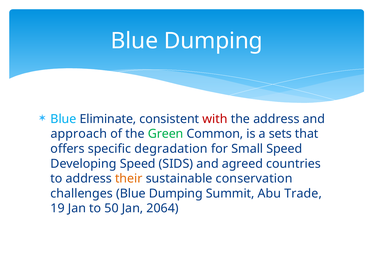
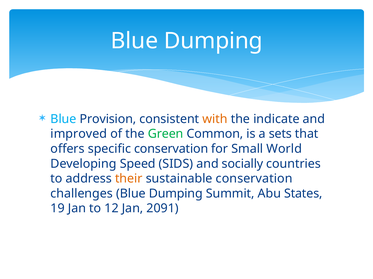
Eliminate: Eliminate -> Provision (108, 119)
with colour: red -> orange (215, 119)
the address: address -> indicate (276, 119)
approach: approach -> improved (79, 134)
specific degradation: degradation -> conservation (171, 149)
Small Speed: Speed -> World (284, 149)
agreed: agreed -> socially (242, 164)
Trade: Trade -> States (303, 194)
50: 50 -> 12 (112, 209)
2064: 2064 -> 2091 (163, 209)
